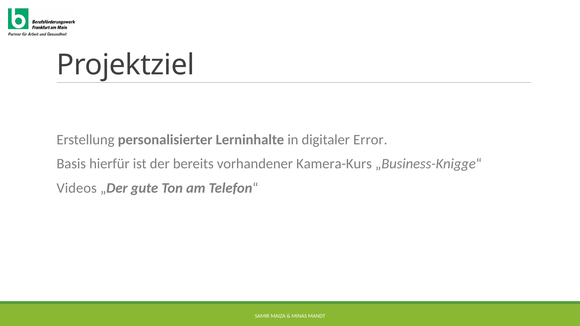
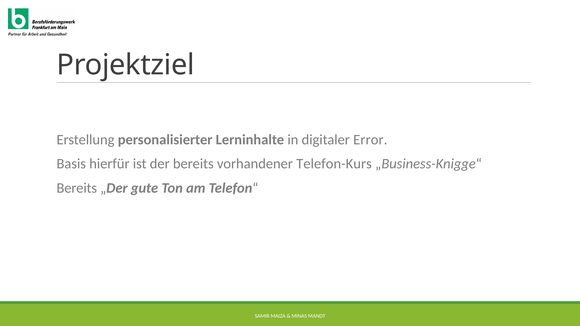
Kamera-Kurs: Kamera-Kurs -> Telefon-Kurs (334, 164)
Videos: Videos -> Bereits (77, 188)
